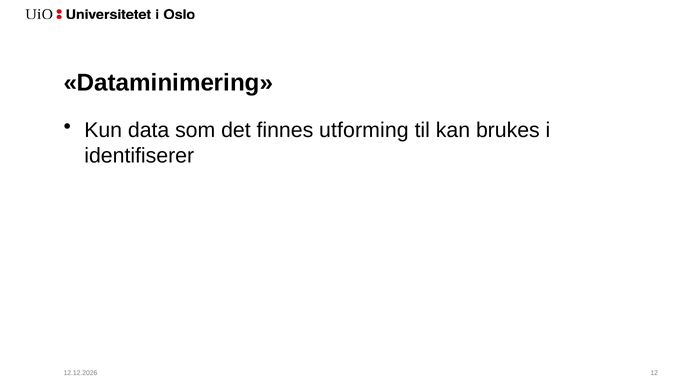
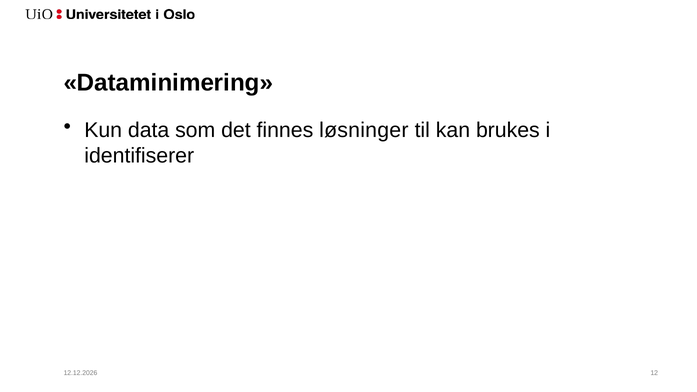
utforming: utforming -> løsninger (364, 130)
